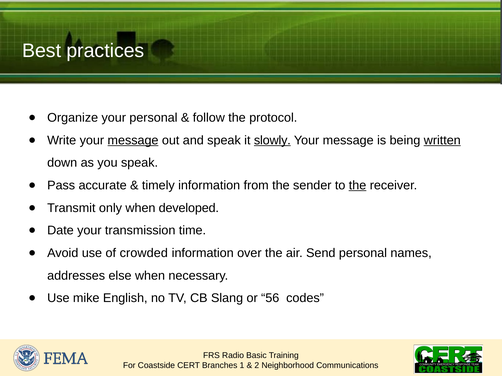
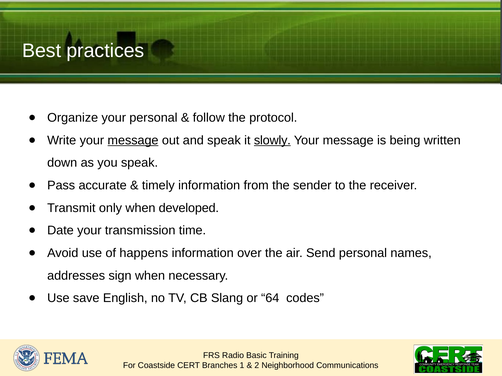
written underline: present -> none (442, 140)
the underline: present -> none (358, 186)
crowded: crowded -> happens (144, 253)
else: else -> sign (120, 276)
mike: mike -> save (86, 299)
56: 56 -> 64 (270, 299)
